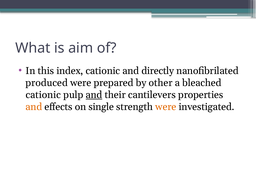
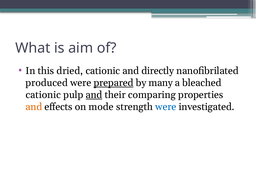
index: index -> dried (70, 71)
prepared underline: none -> present (114, 83)
other: other -> many (161, 83)
cantilevers: cantilevers -> comparing (152, 95)
single: single -> mode (101, 107)
were colour: orange -> blue (166, 107)
